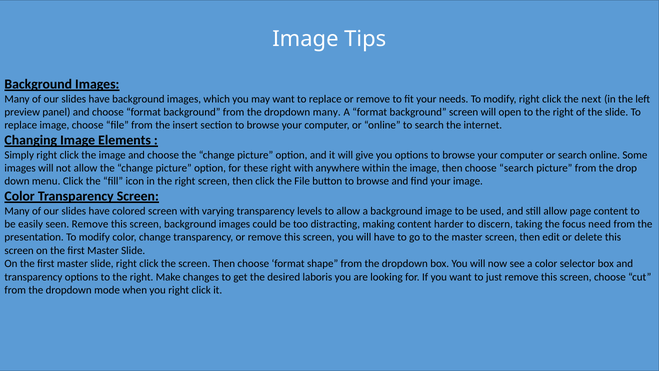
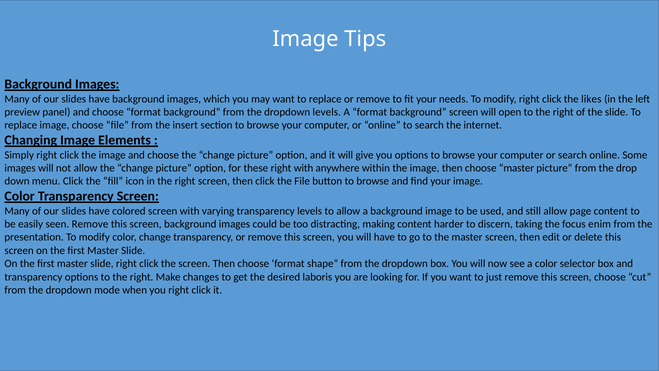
next: next -> likes (591, 99)
dropdown many: many -> levels (327, 112)
choose search: search -> master (517, 168)
need: need -> enim (600, 224)
